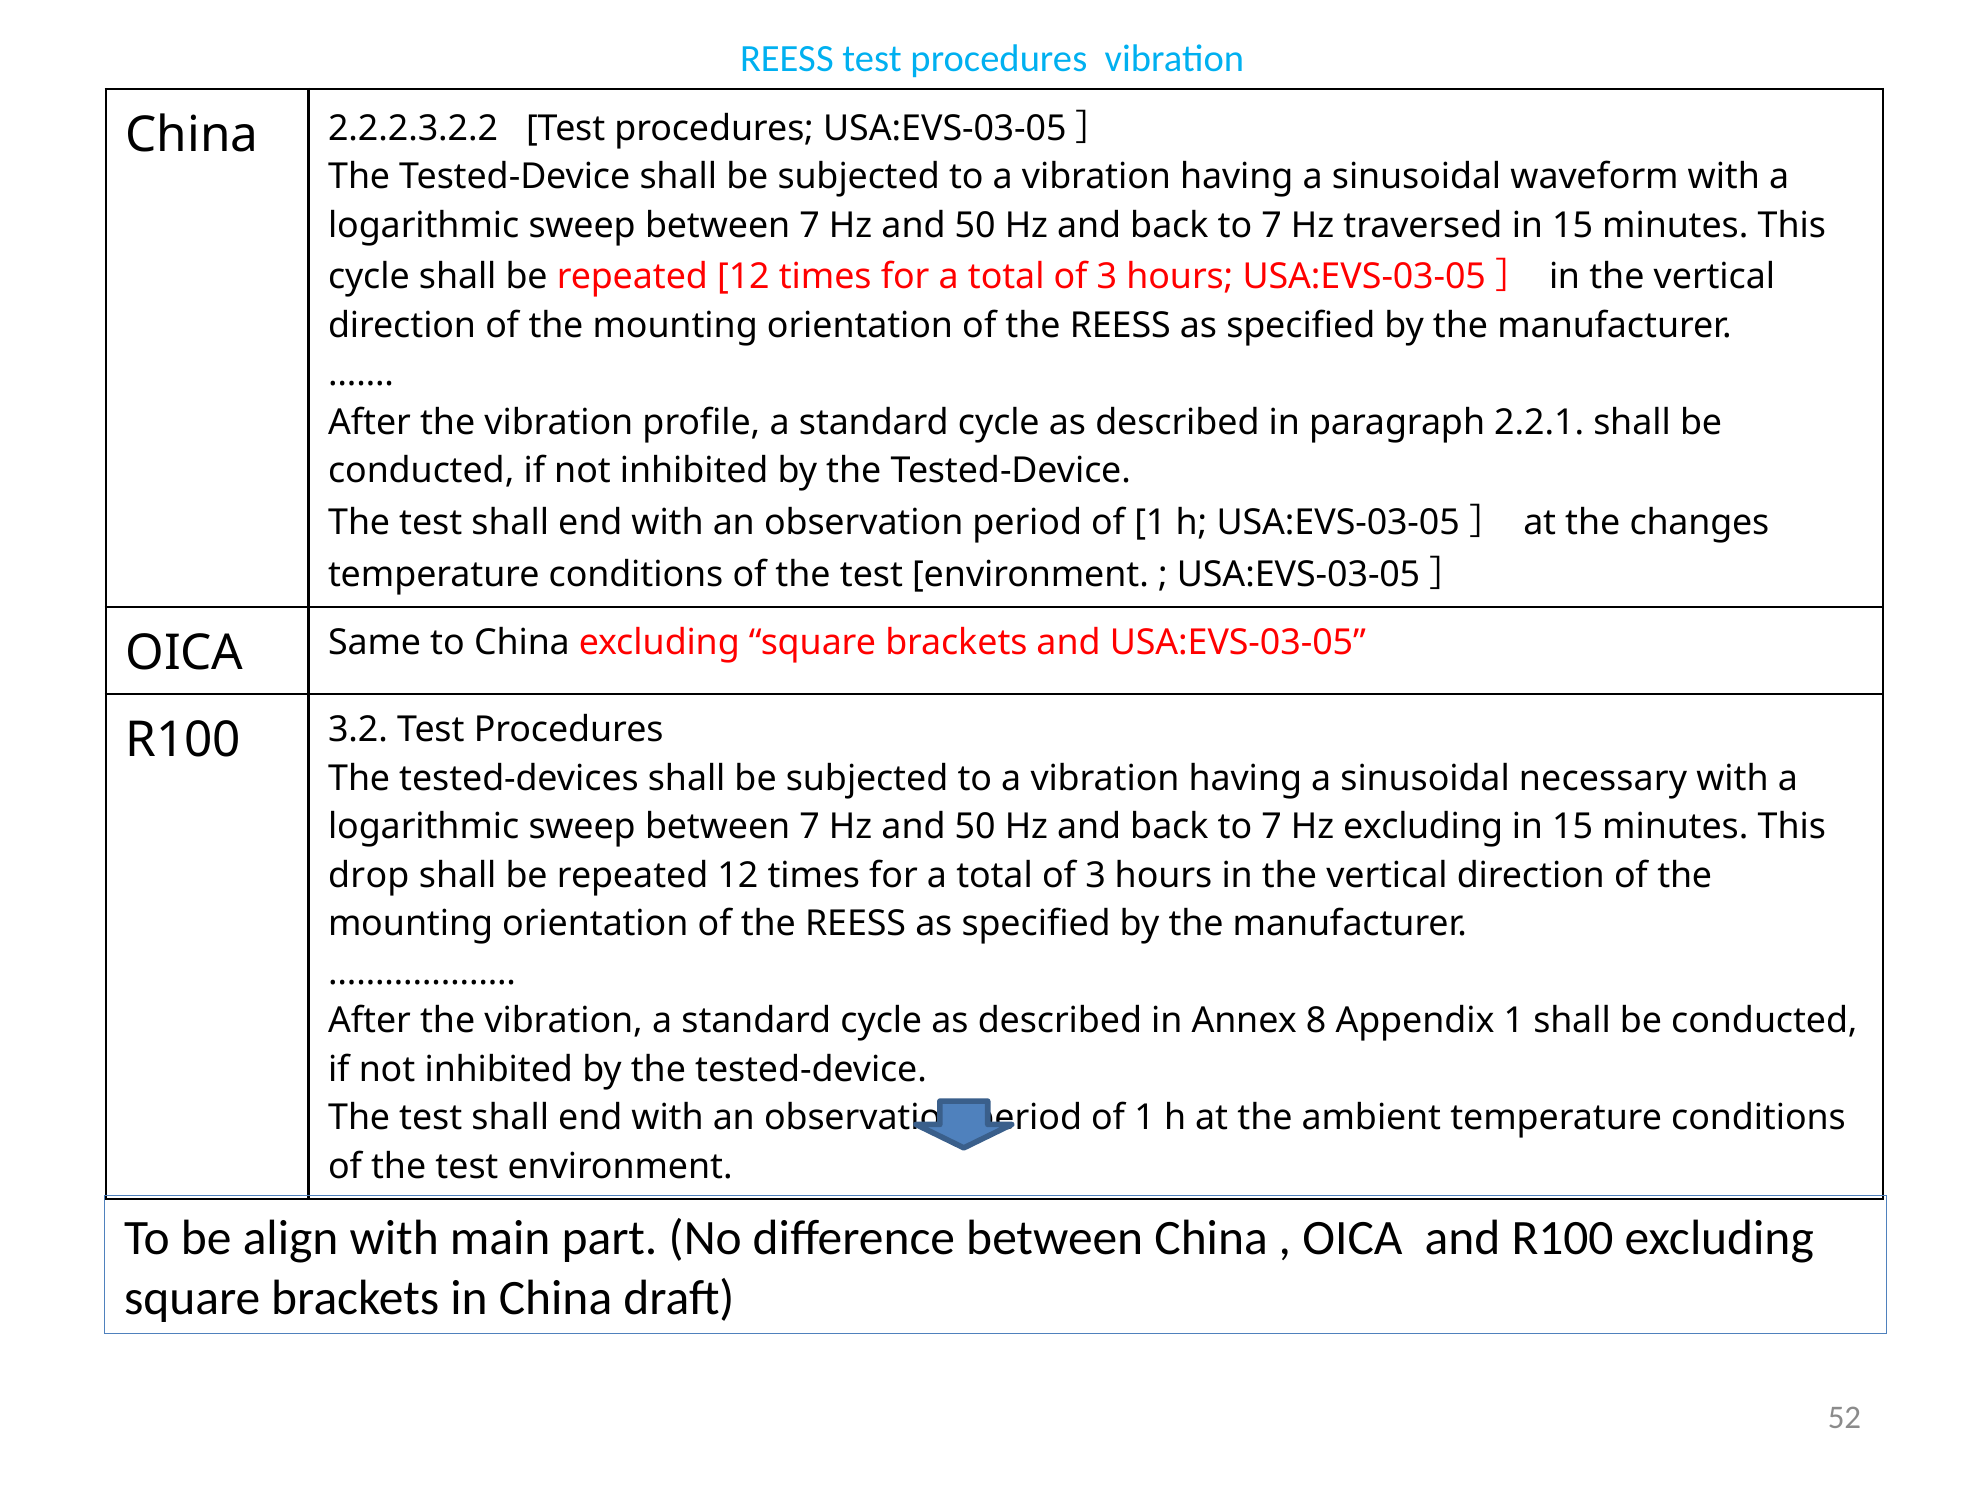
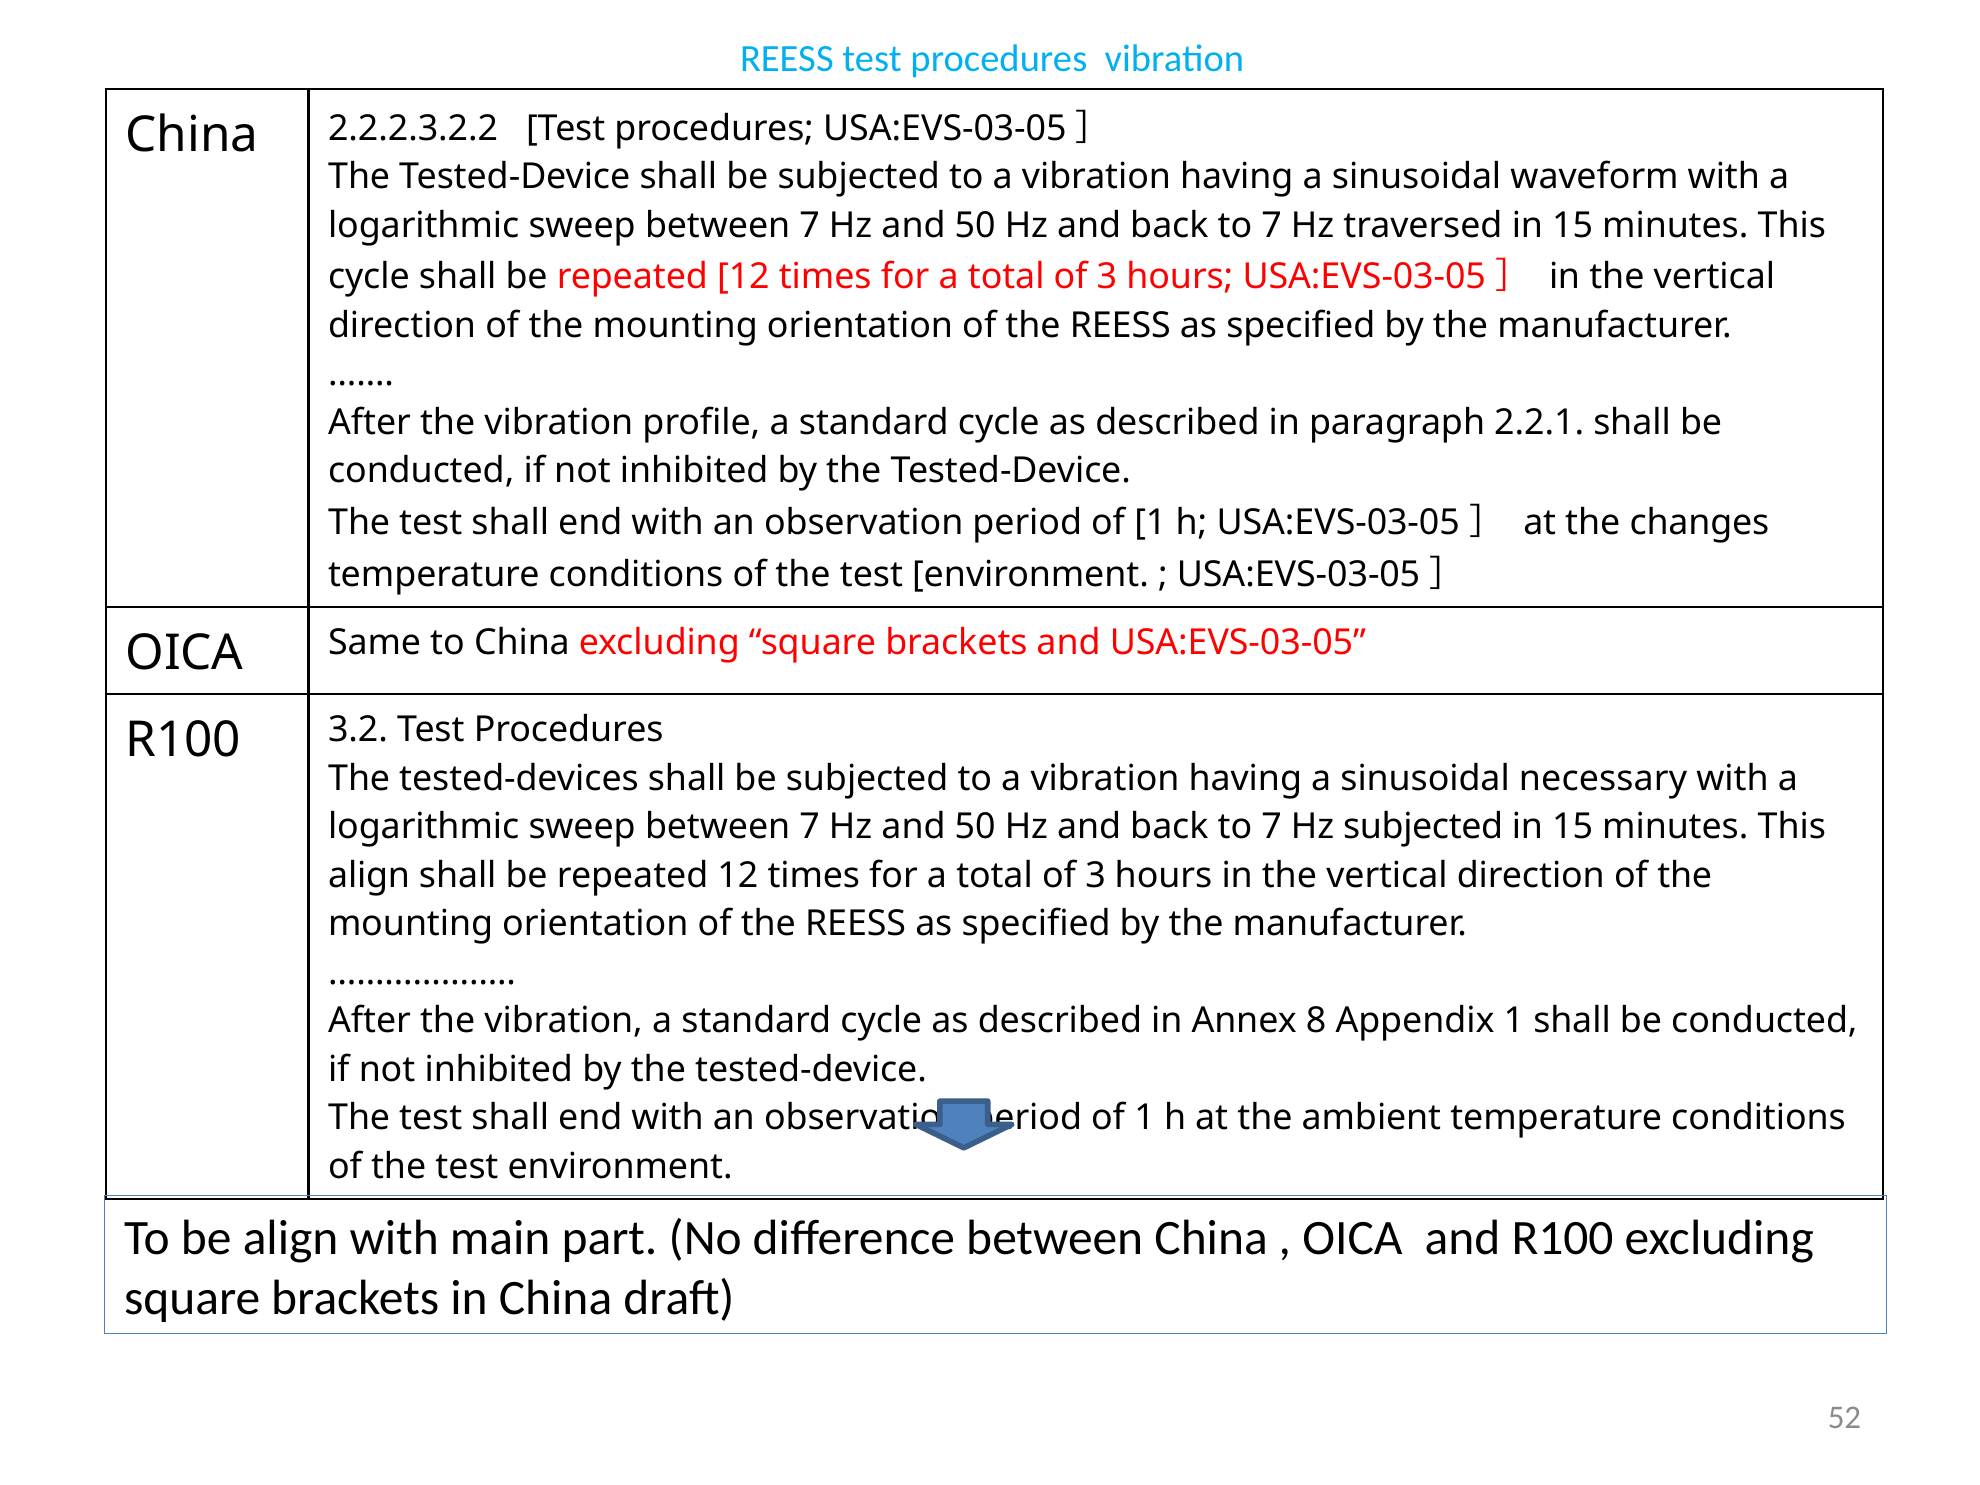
Hz excluding: excluding -> subjected (1423, 827)
drop: drop -> align (369, 876)
